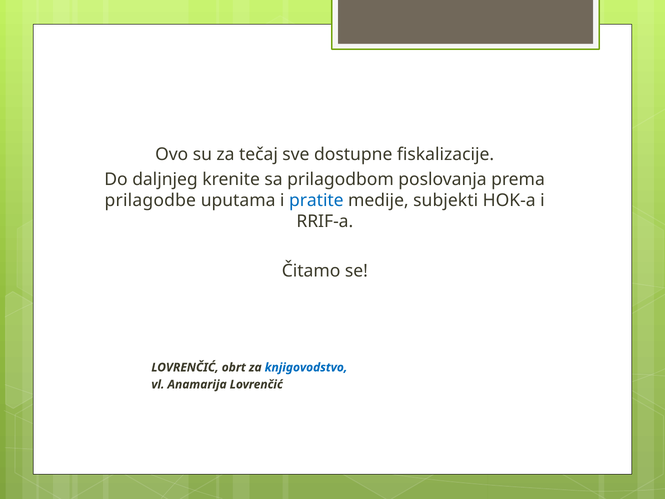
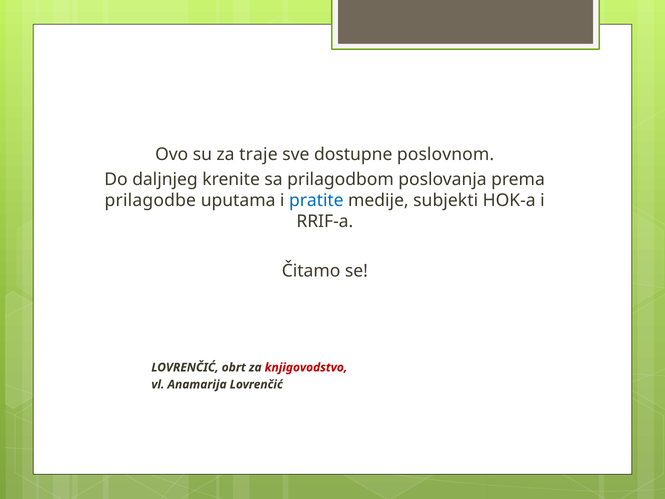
tečaj: tečaj -> traje (258, 154)
fiskalizacije: fiskalizacije -> poslovnom (446, 154)
knjigovodstvo colour: blue -> red (306, 367)
